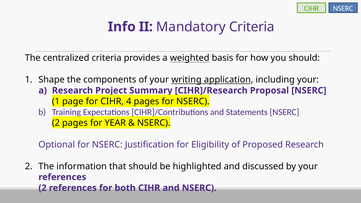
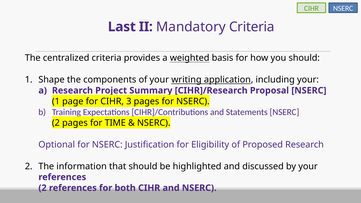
Info: Info -> Last (122, 27)
4: 4 -> 3 (129, 101)
YEAR: YEAR -> TIME (115, 123)
